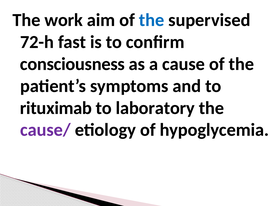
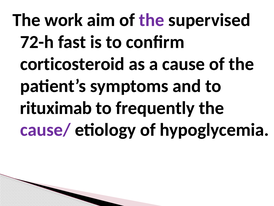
the colour: blue -> purple (152, 20)
consciousness: consciousness -> corticosteroid (72, 64)
laboratory: laboratory -> frequently (155, 108)
